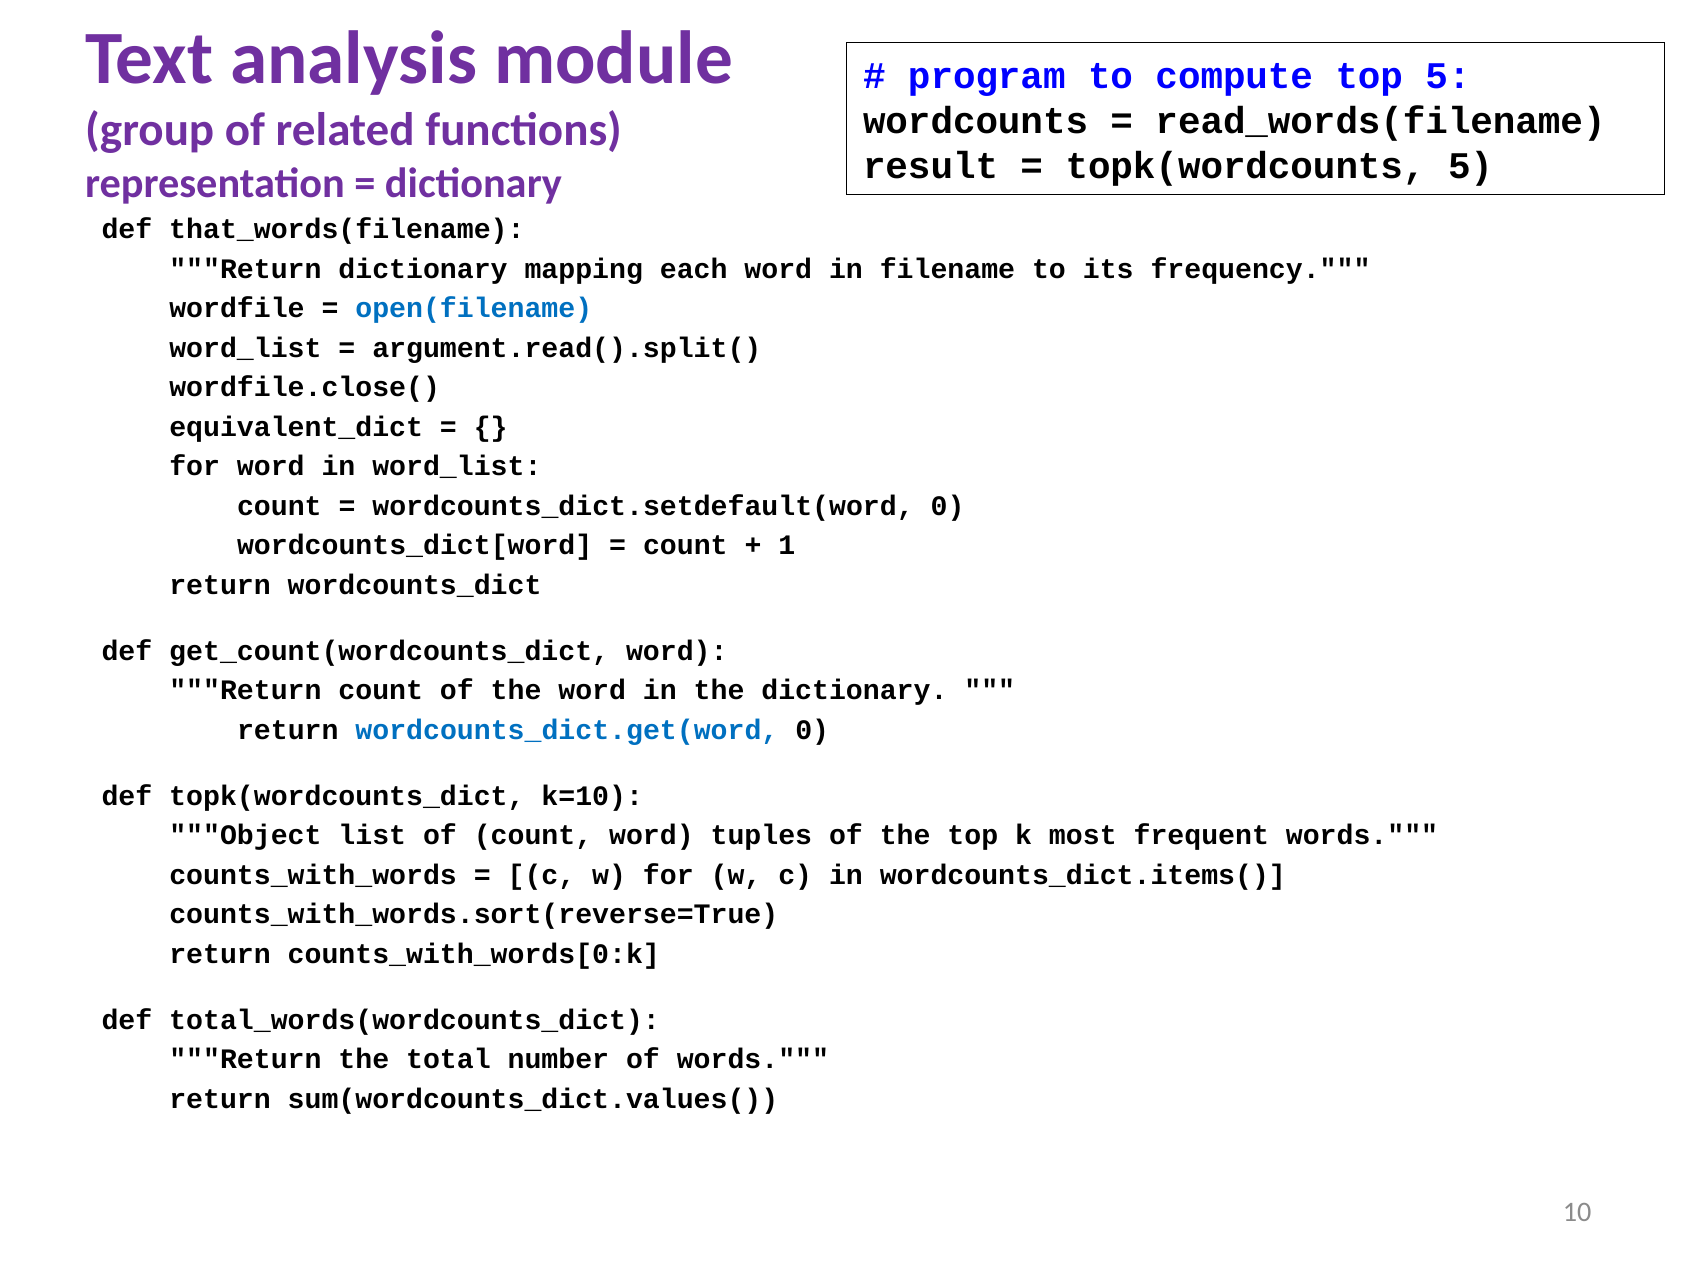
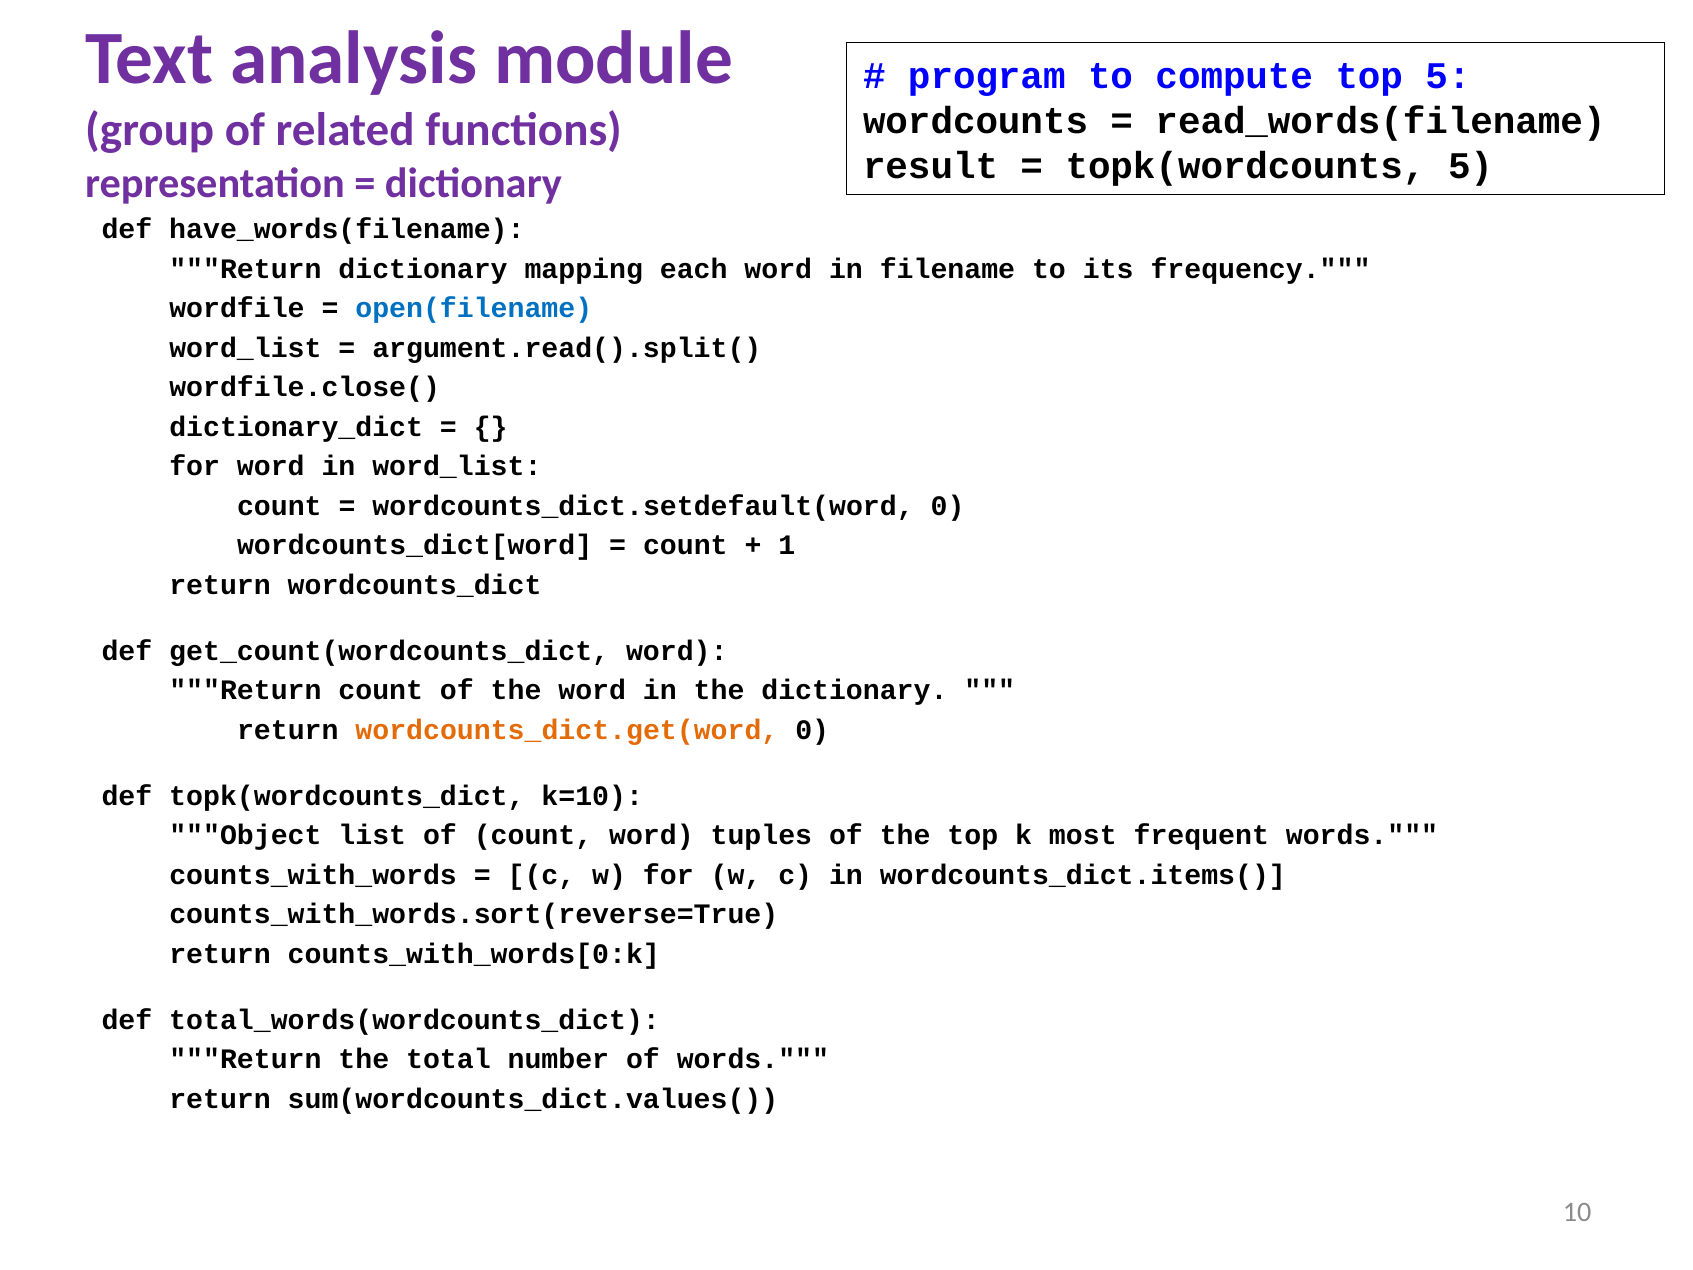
that_words(filename: that_words(filename -> have_words(filename (347, 229)
equivalent_dict: equivalent_dict -> dictionary_dict (296, 427)
wordcounts_dict.get(word colour: blue -> orange (567, 730)
